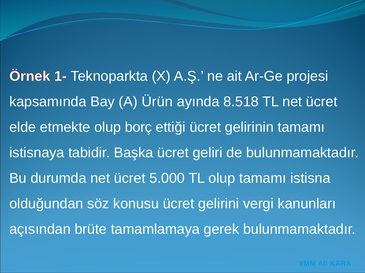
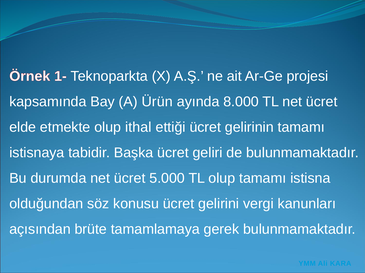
8.518: 8.518 -> 8.000 (241, 102)
borç: borç -> ithal (138, 127)
